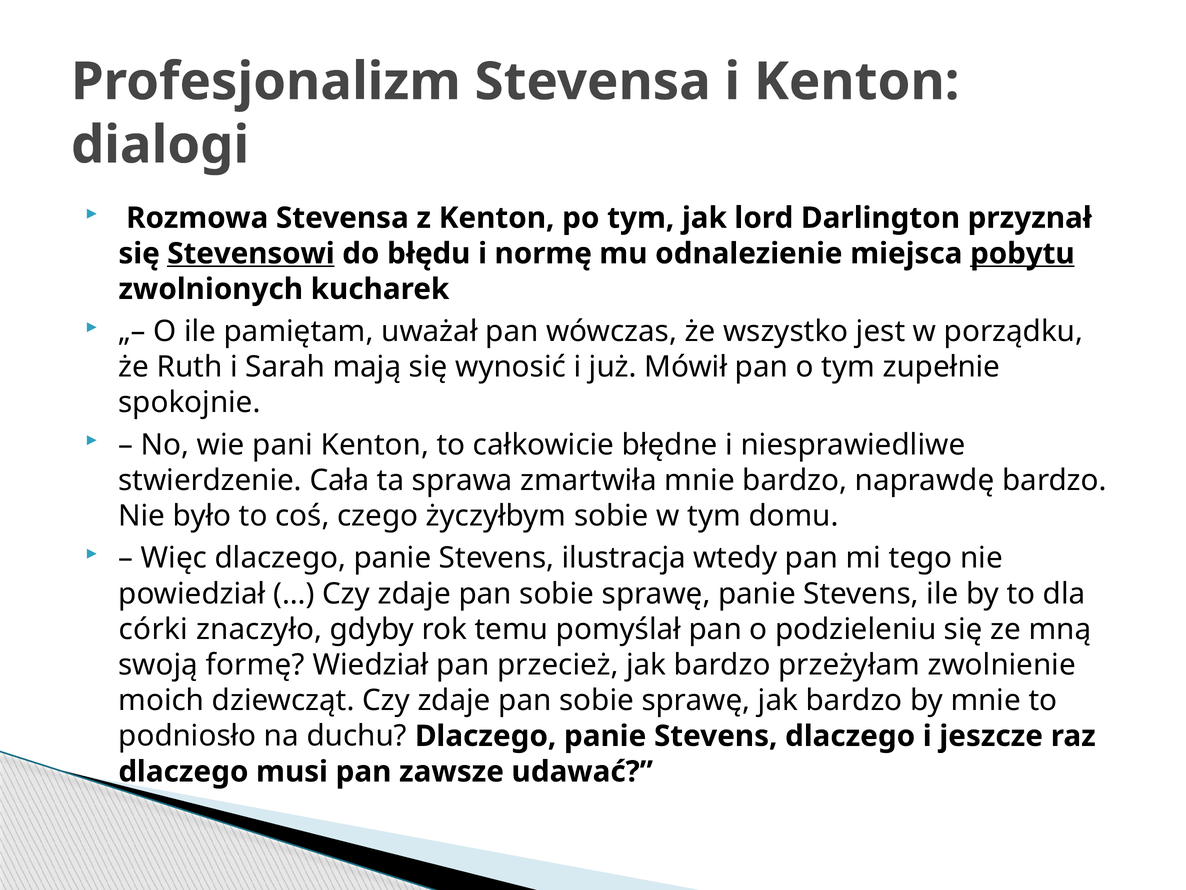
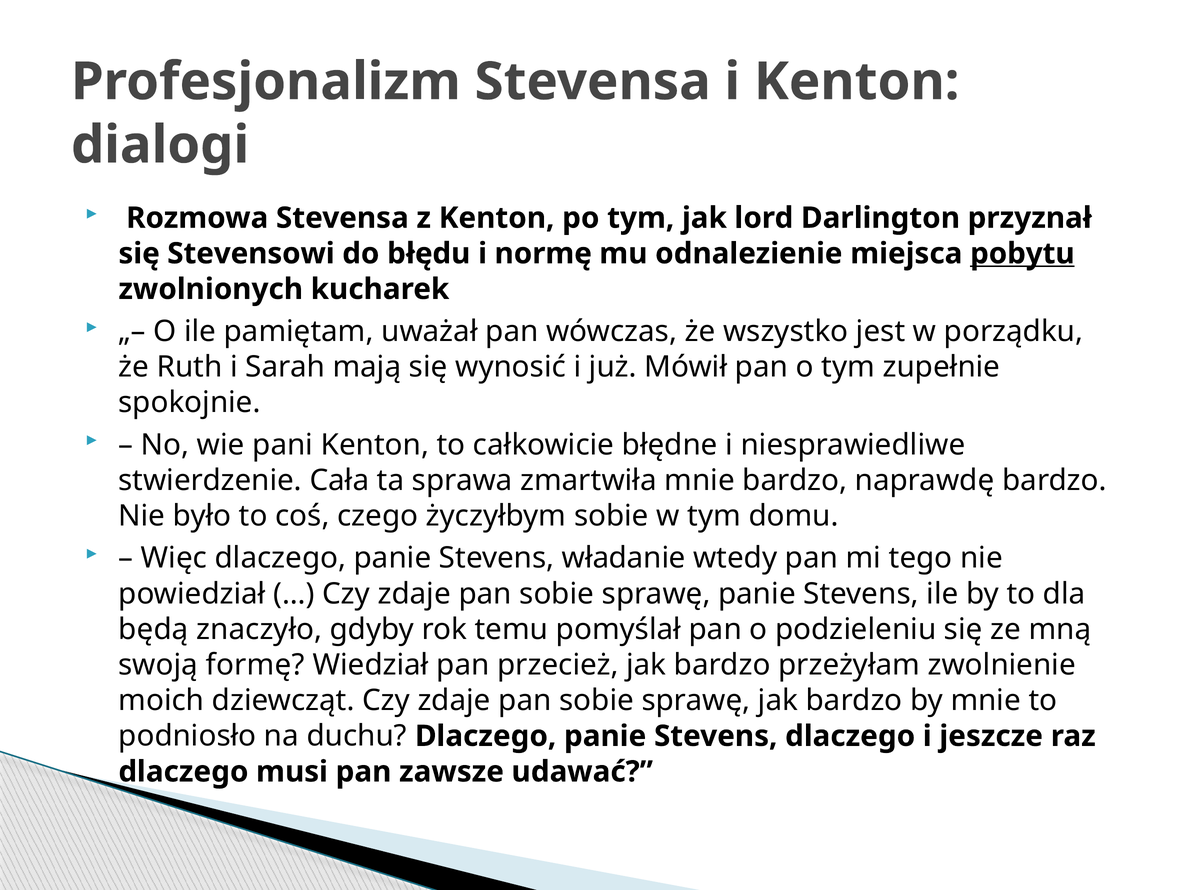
Stevensowi underline: present -> none (251, 253)
ilustracja: ilustracja -> władanie (624, 558)
córki: córki -> będą (153, 629)
